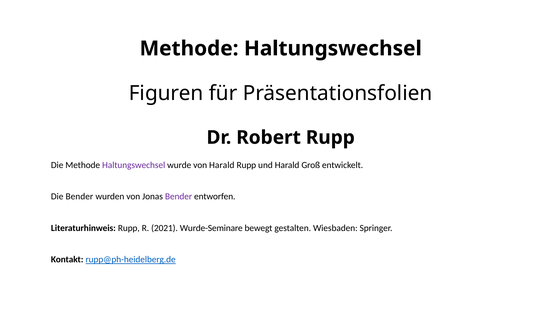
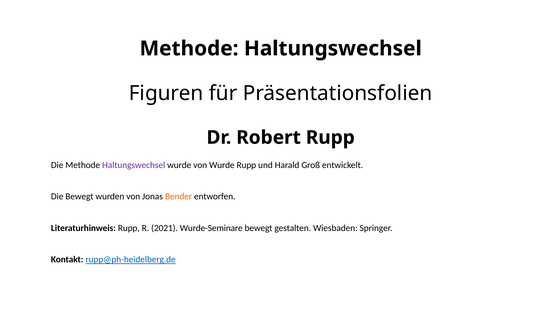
von Harald: Harald -> Wurde (222, 165)
Die Bender: Bender -> Bewegt (79, 197)
Bender colour: purple -> orange (179, 197)
